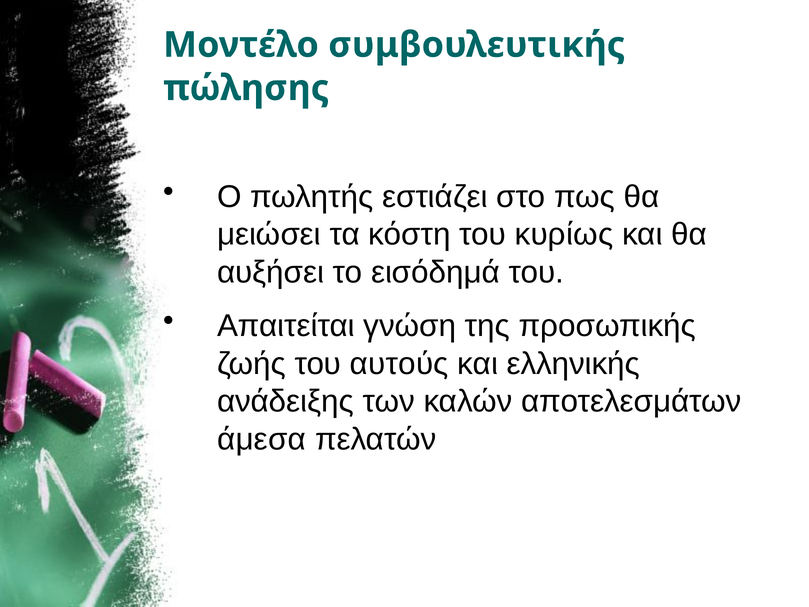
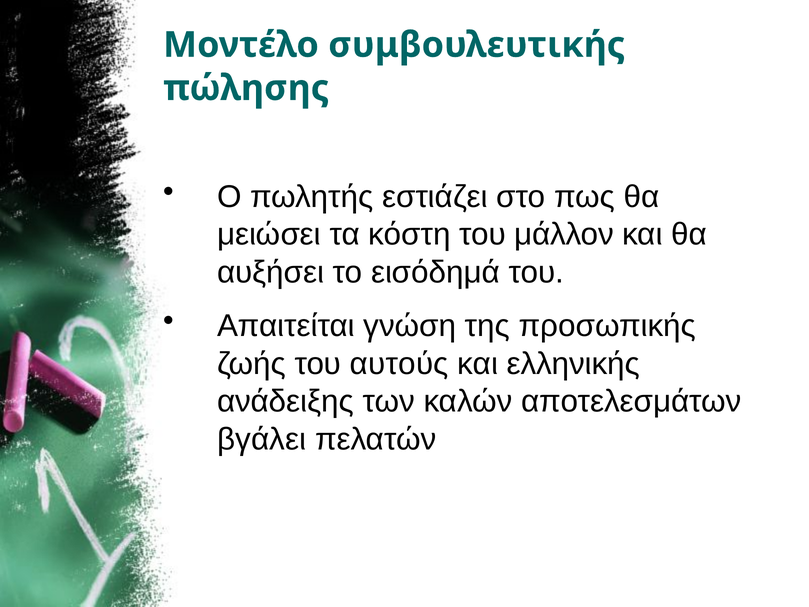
κυρίως: κυρίως -> μάλλον (564, 234)
άμεσα: άμεσα -> βγάλει (262, 439)
